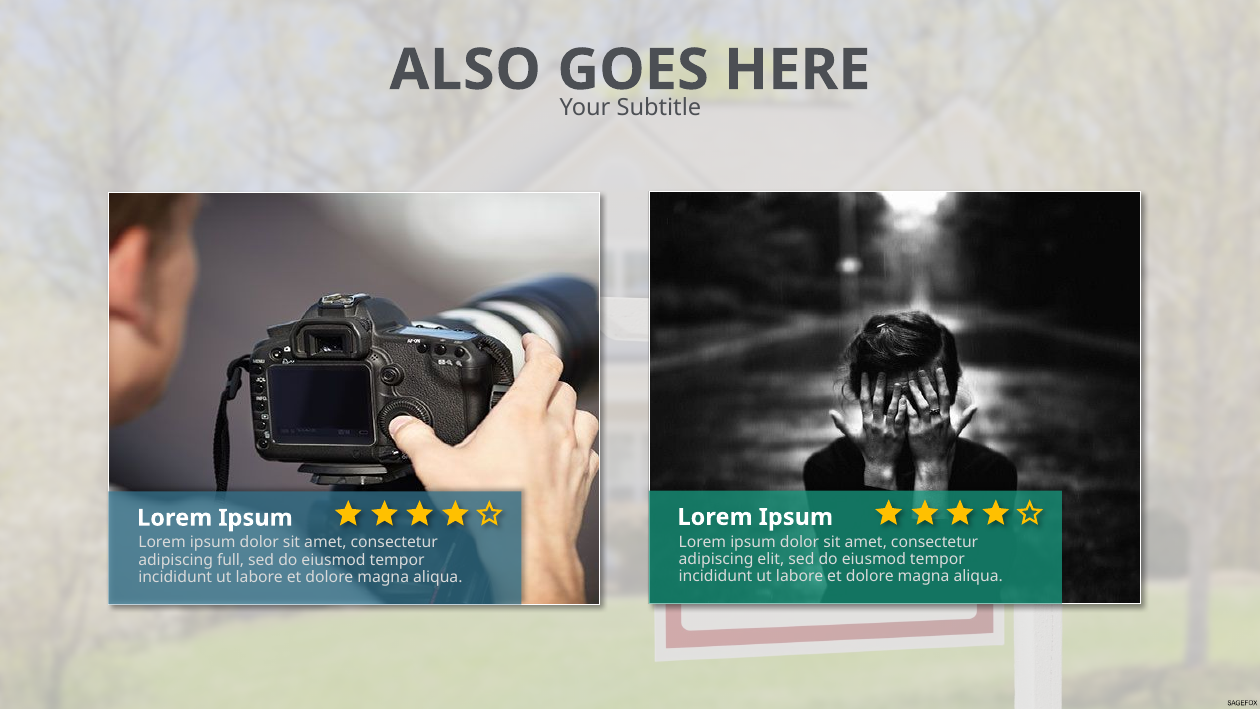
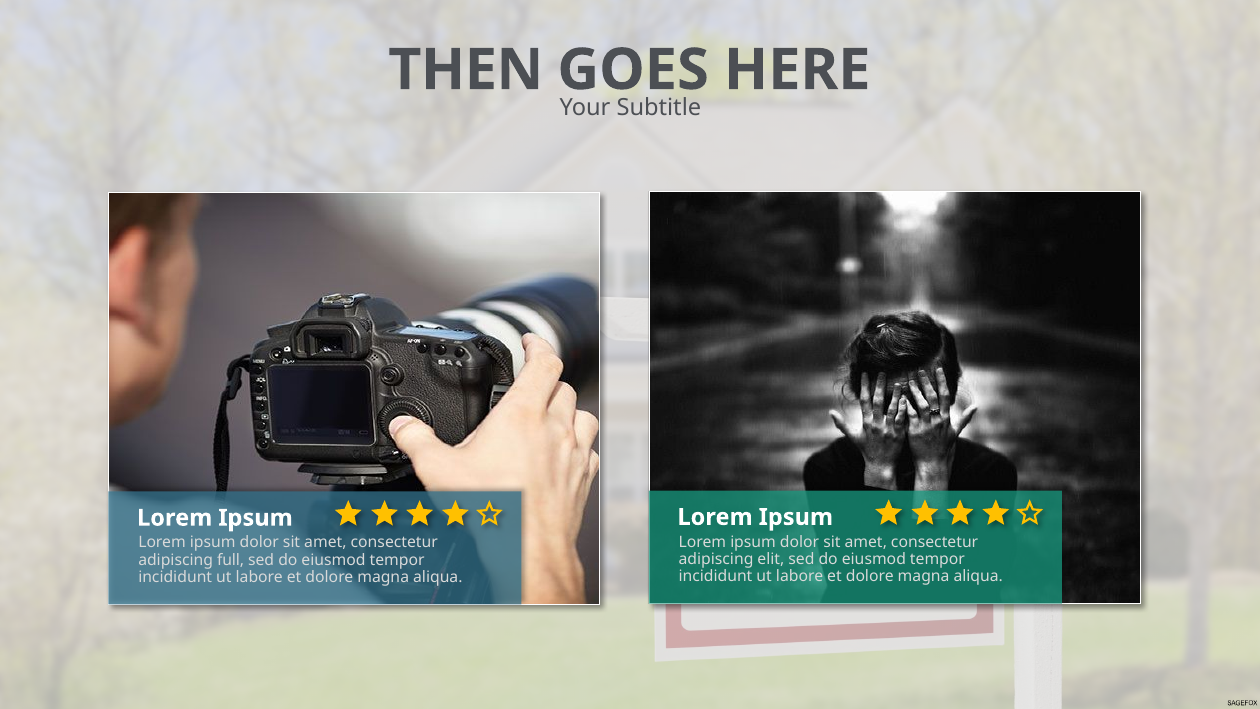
ALSO: ALSO -> THEN (466, 70)
